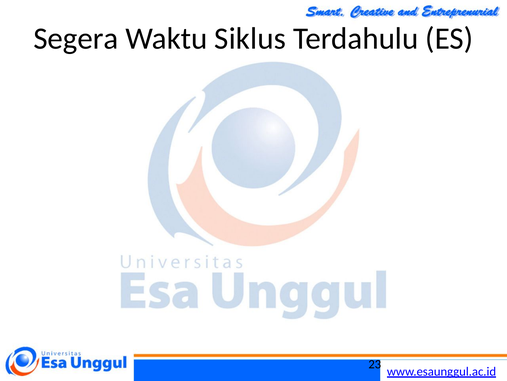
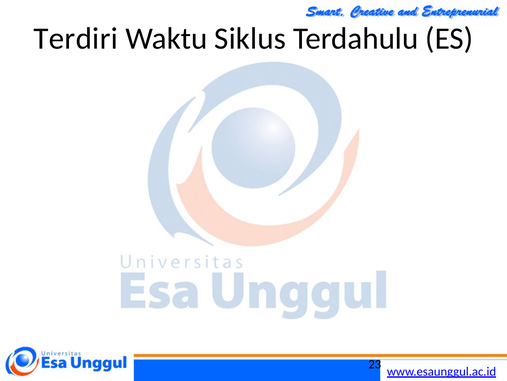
Segera: Segera -> Terdiri (76, 38)
